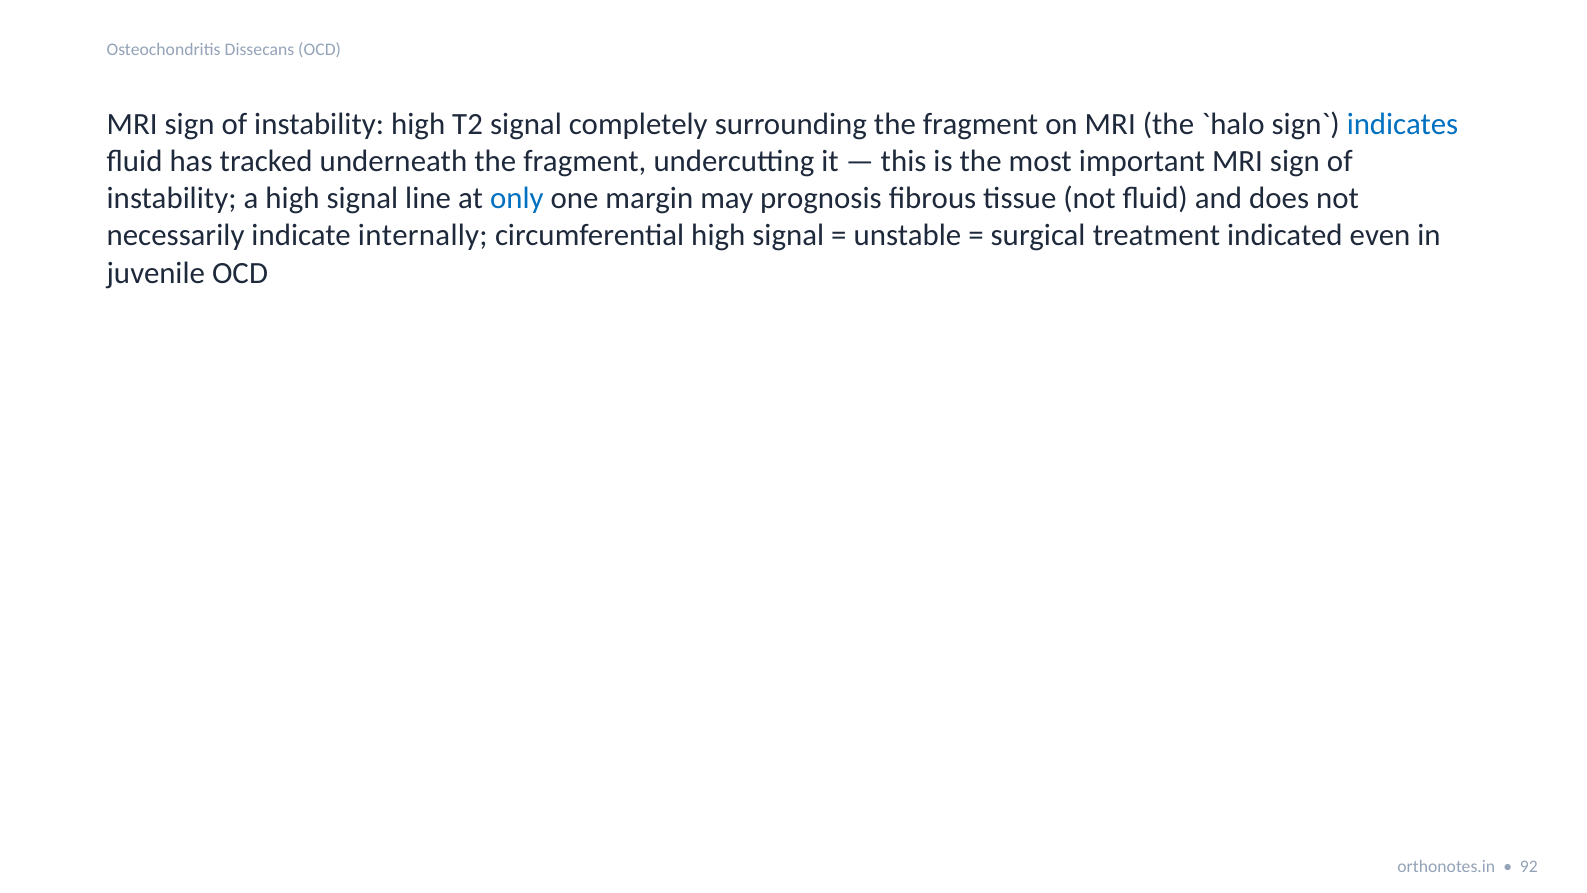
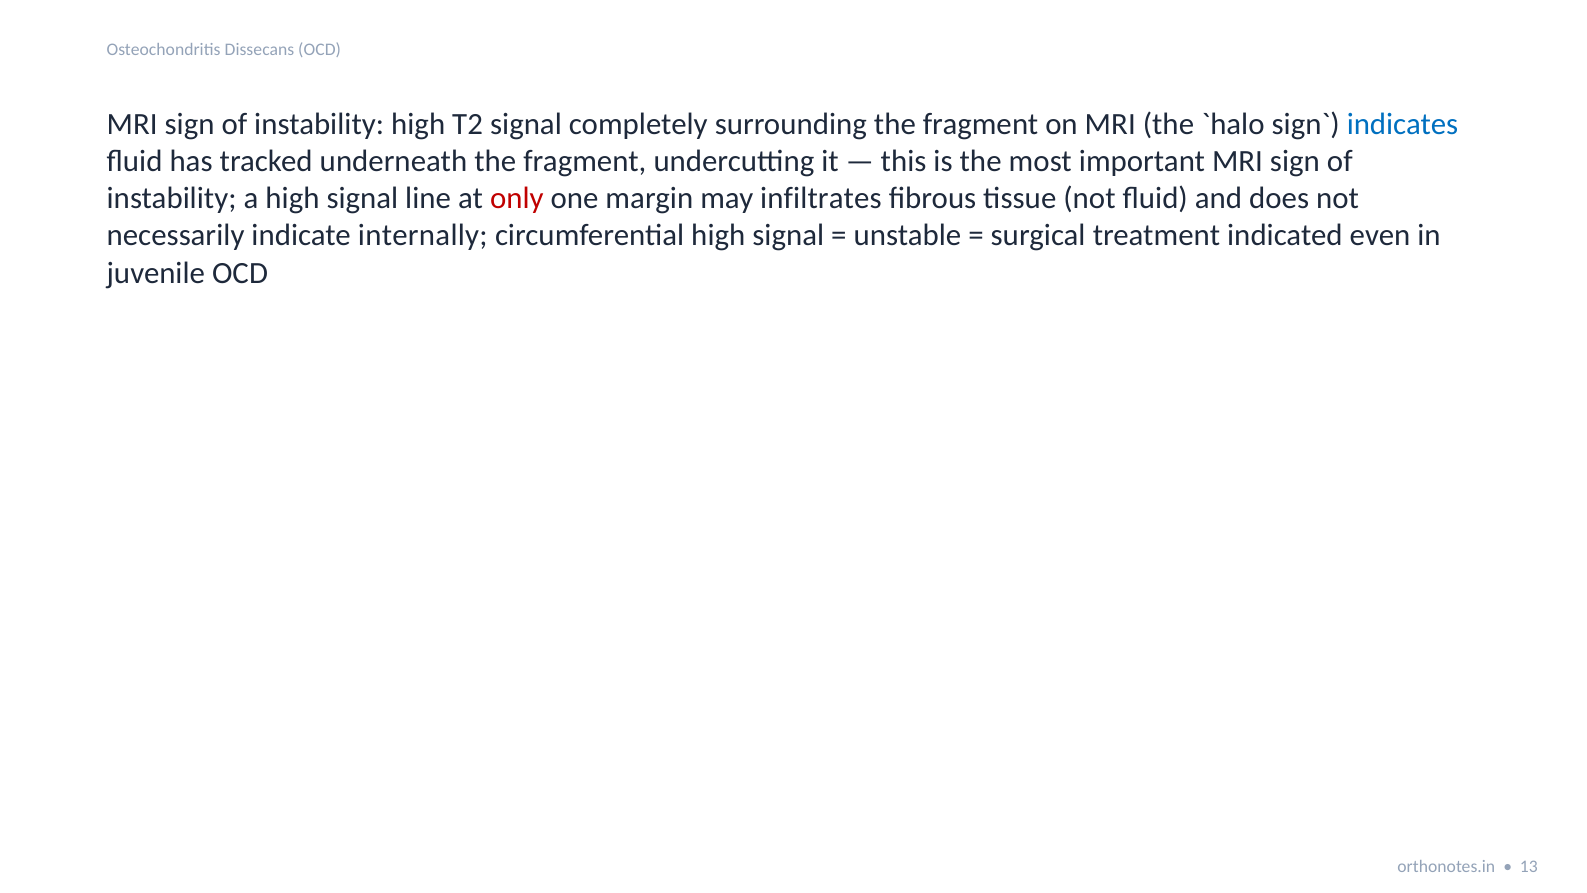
only colour: blue -> red (517, 199)
prognosis: prognosis -> infiltrates (821, 199)
92: 92 -> 13 (1529, 866)
